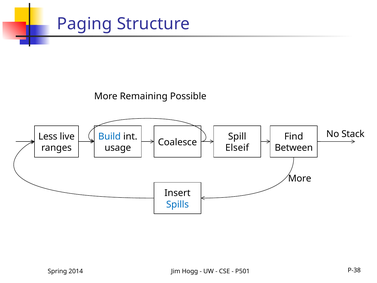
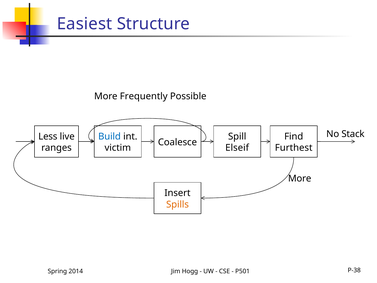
Paging: Paging -> Easiest (85, 24)
Remaining: Remaining -> Frequently (144, 96)
usage: usage -> victim (118, 148)
Between: Between -> Furthest (294, 148)
Spills colour: blue -> orange (177, 204)
